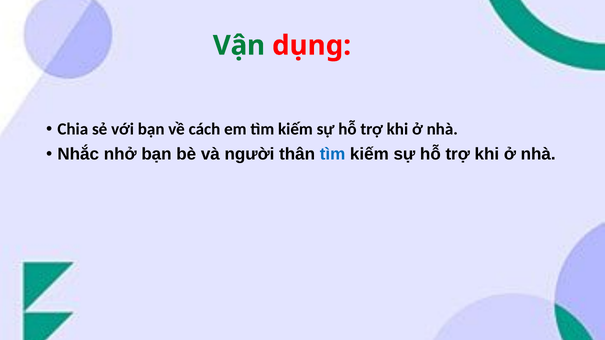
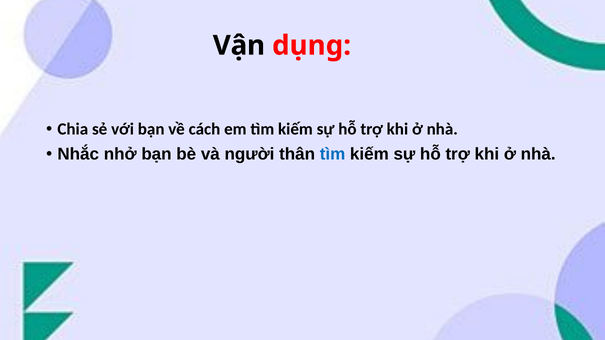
Vận colour: green -> black (239, 46)
